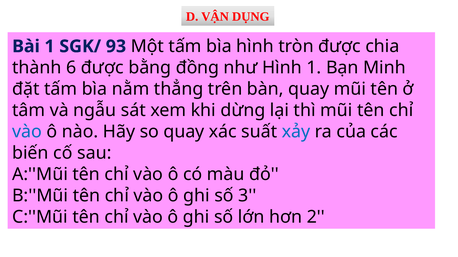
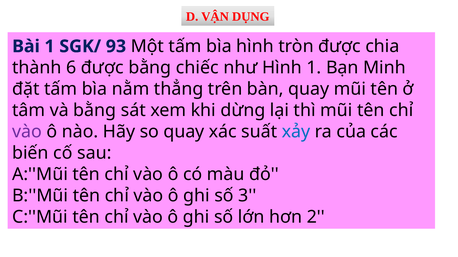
đồng: đồng -> chiếc (197, 68)
và ngẫu: ngẫu -> bằng (95, 111)
vào colour: blue -> purple (27, 132)
